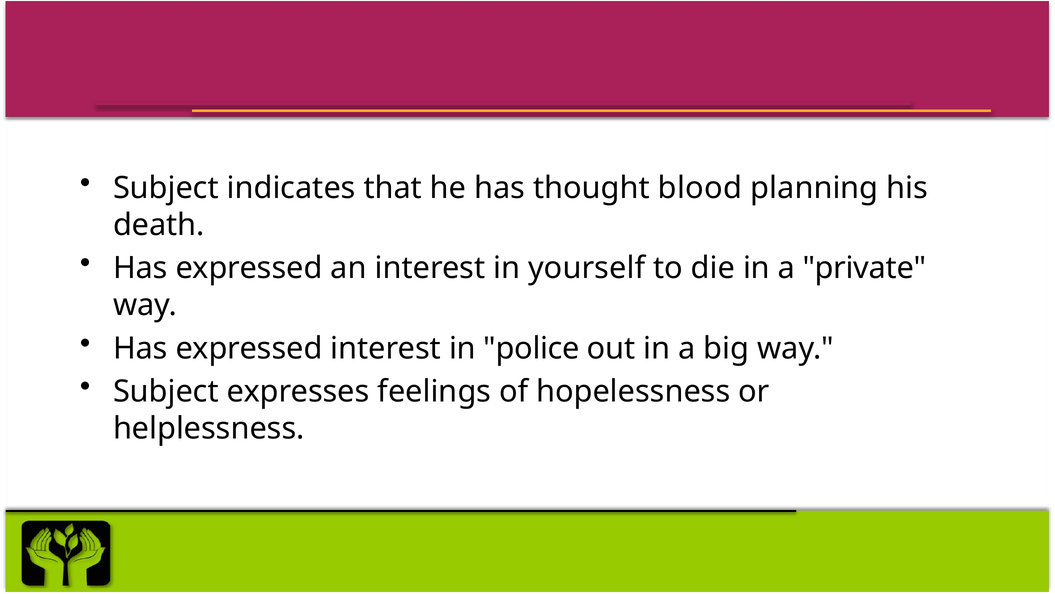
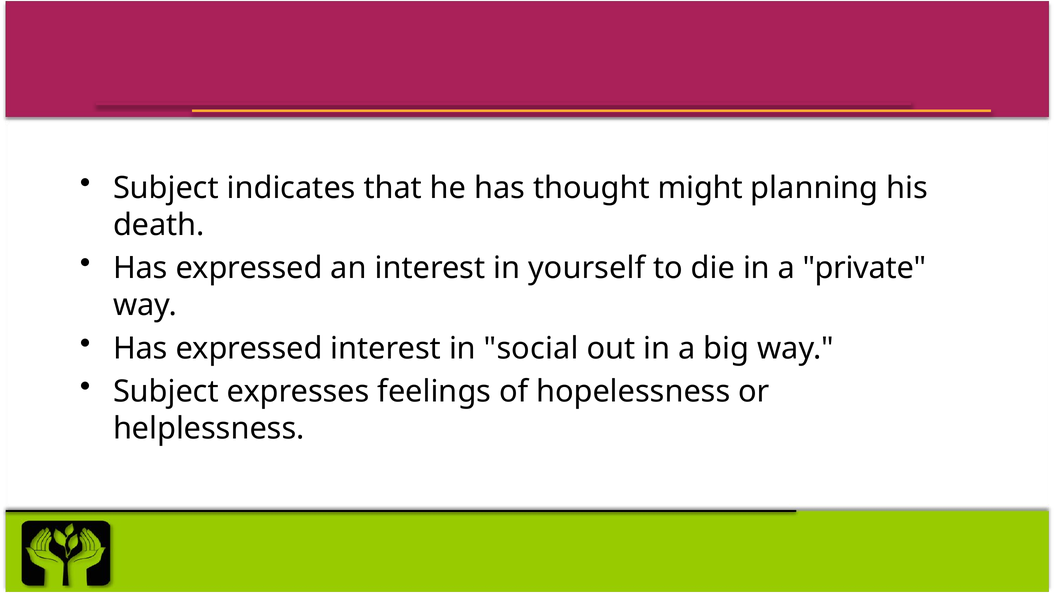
blood: blood -> might (700, 188)
police: police -> social (531, 348)
